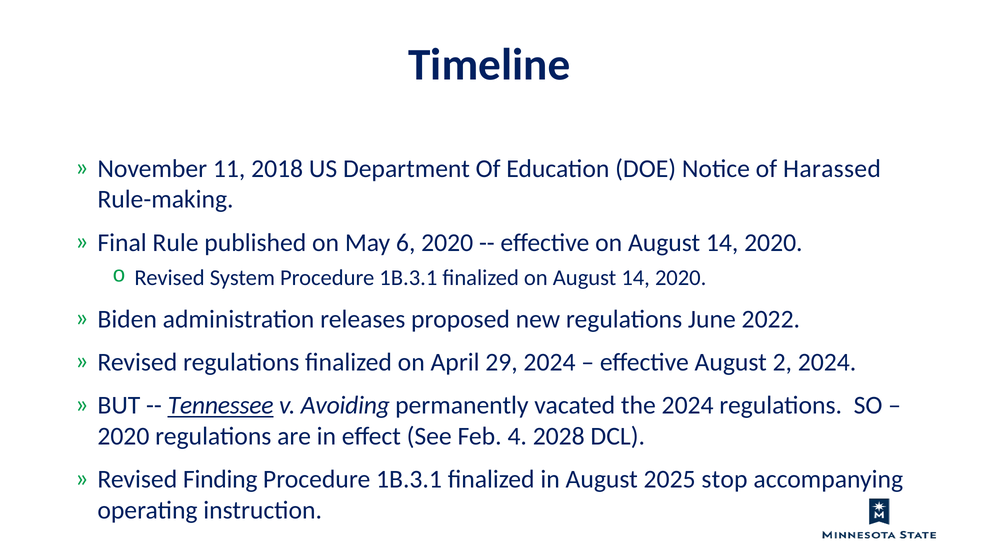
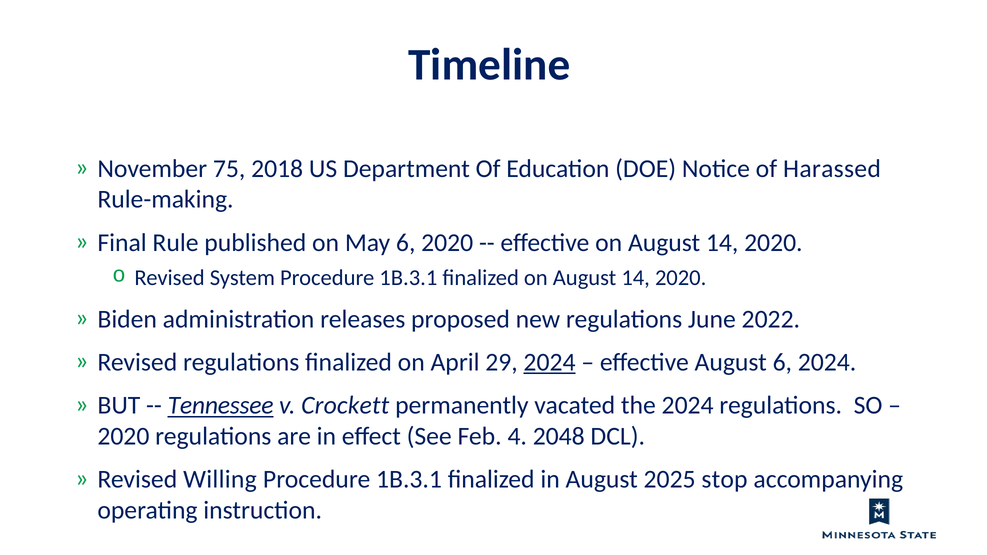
11: 11 -> 75 (229, 169)
2024 underline: none -> present (550, 362)
August 2: 2 -> 6 (782, 362)
Avoiding: Avoiding -> Crockett (345, 406)
2028: 2028 -> 2048 (559, 436)
Finding: Finding -> Willing (220, 480)
